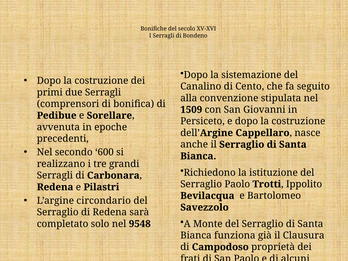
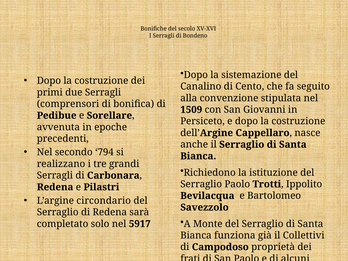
600: 600 -> 794 (104, 152)
9548: 9548 -> 5917 (140, 224)
Clausura: Clausura -> Collettivi (304, 235)
